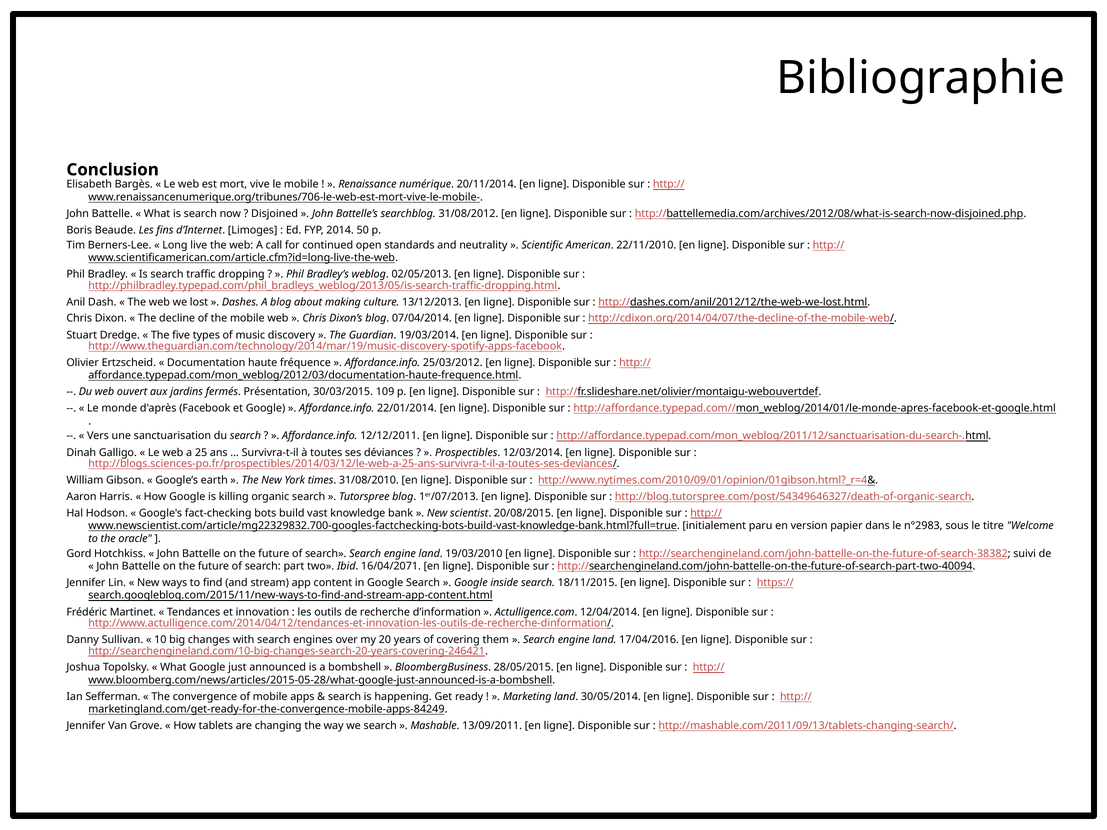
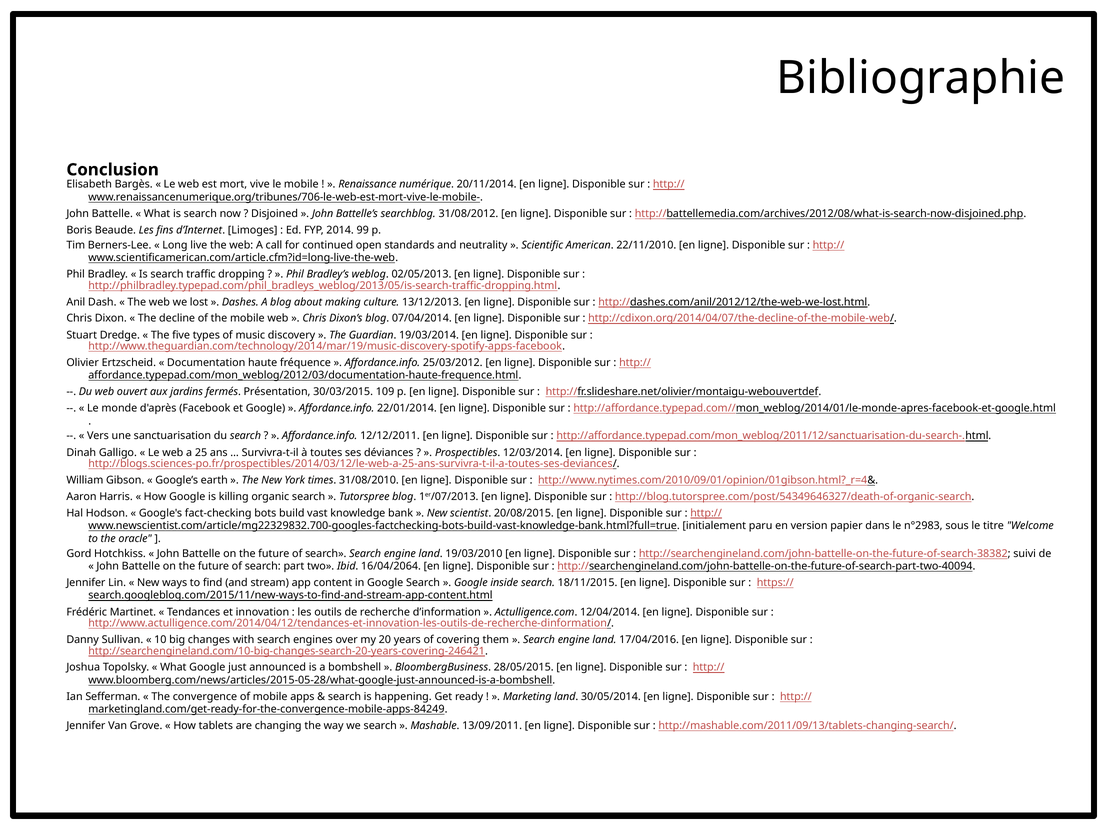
50: 50 -> 99 (363, 230)
16/04/2071: 16/04/2071 -> 16/04/2064 (391, 566)
